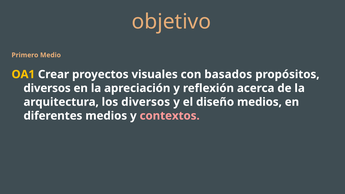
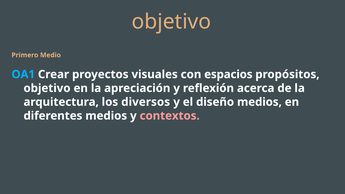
OA1 colour: yellow -> light blue (23, 74)
basados: basados -> espacios (228, 74)
diversos: diversos -> objetivo (47, 88)
